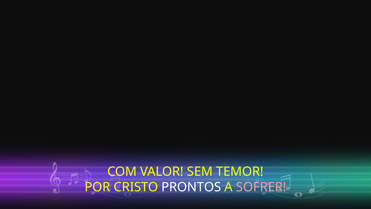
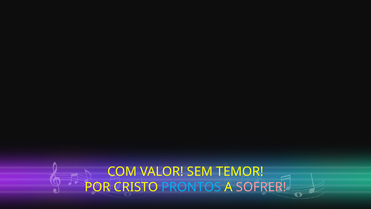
PRONTOS colour: white -> light blue (191, 187)
